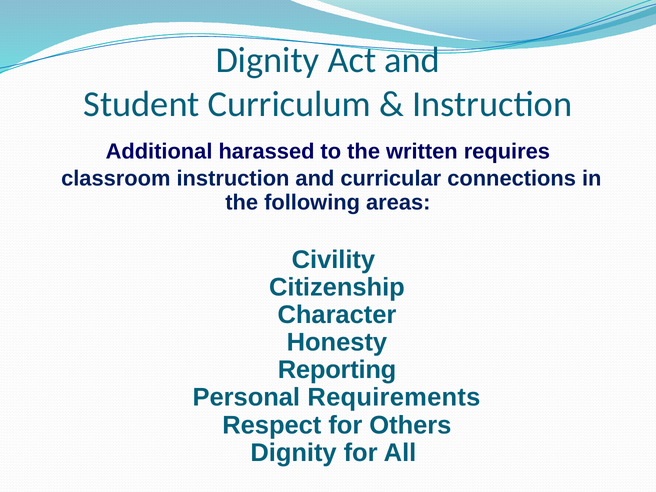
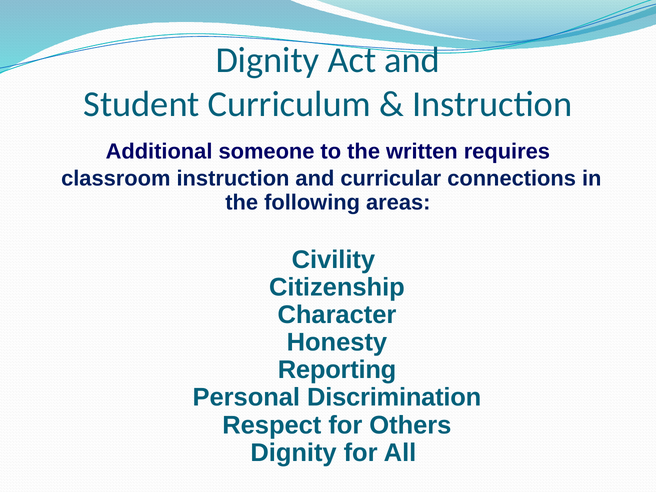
harassed: harassed -> someone (267, 152)
Requirements: Requirements -> Discrimination (394, 398)
